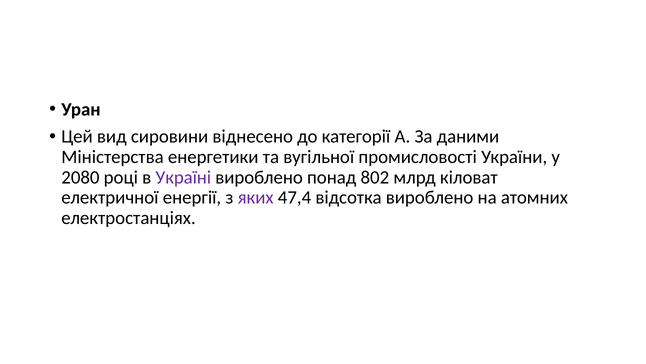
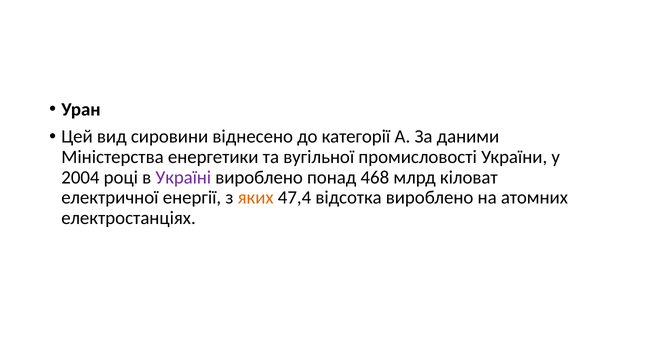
2080: 2080 -> 2004 (80, 177)
802: 802 -> 468 (375, 177)
яких colour: purple -> orange (256, 197)
